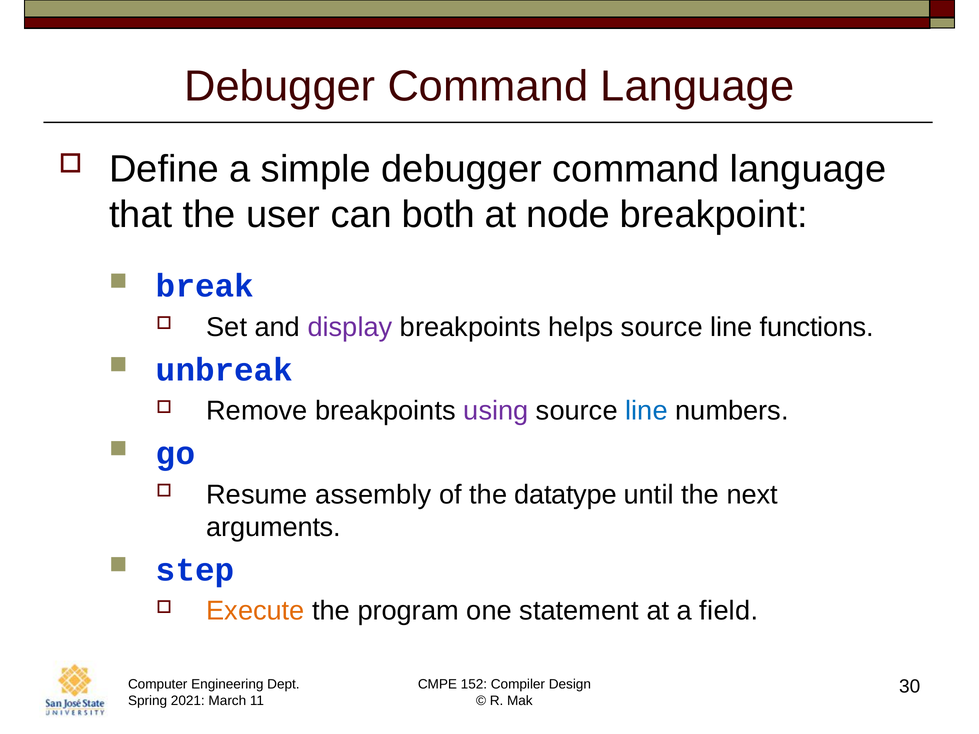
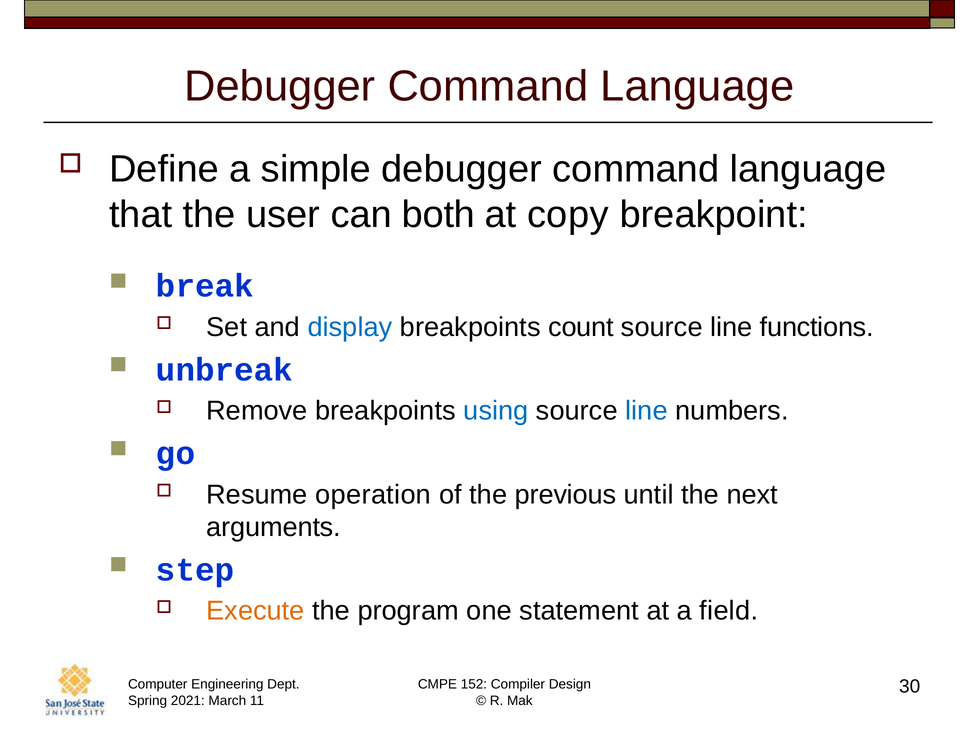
node: node -> copy (568, 215)
display colour: purple -> blue (350, 327)
helps: helps -> count (581, 327)
using colour: purple -> blue (496, 411)
assembly: assembly -> operation (373, 495)
datatype: datatype -> previous (566, 495)
